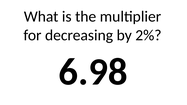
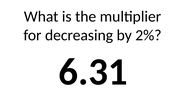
6.98: 6.98 -> 6.31 (93, 72)
